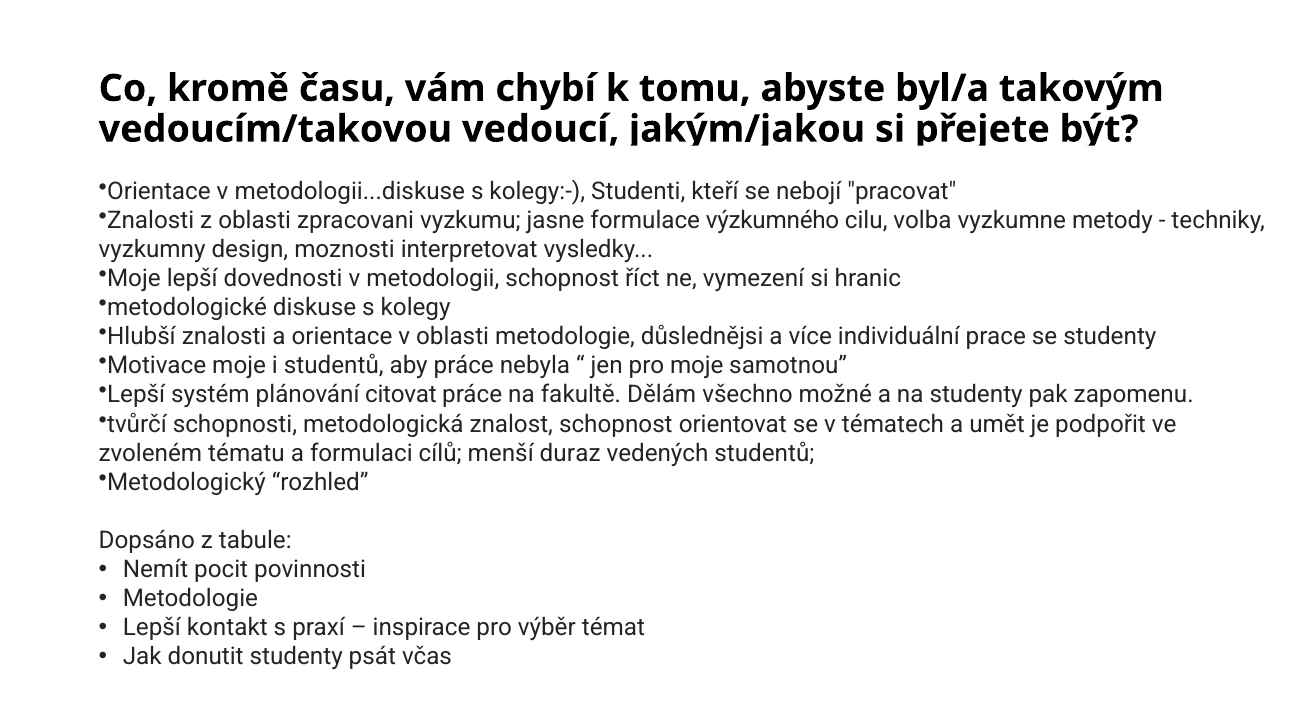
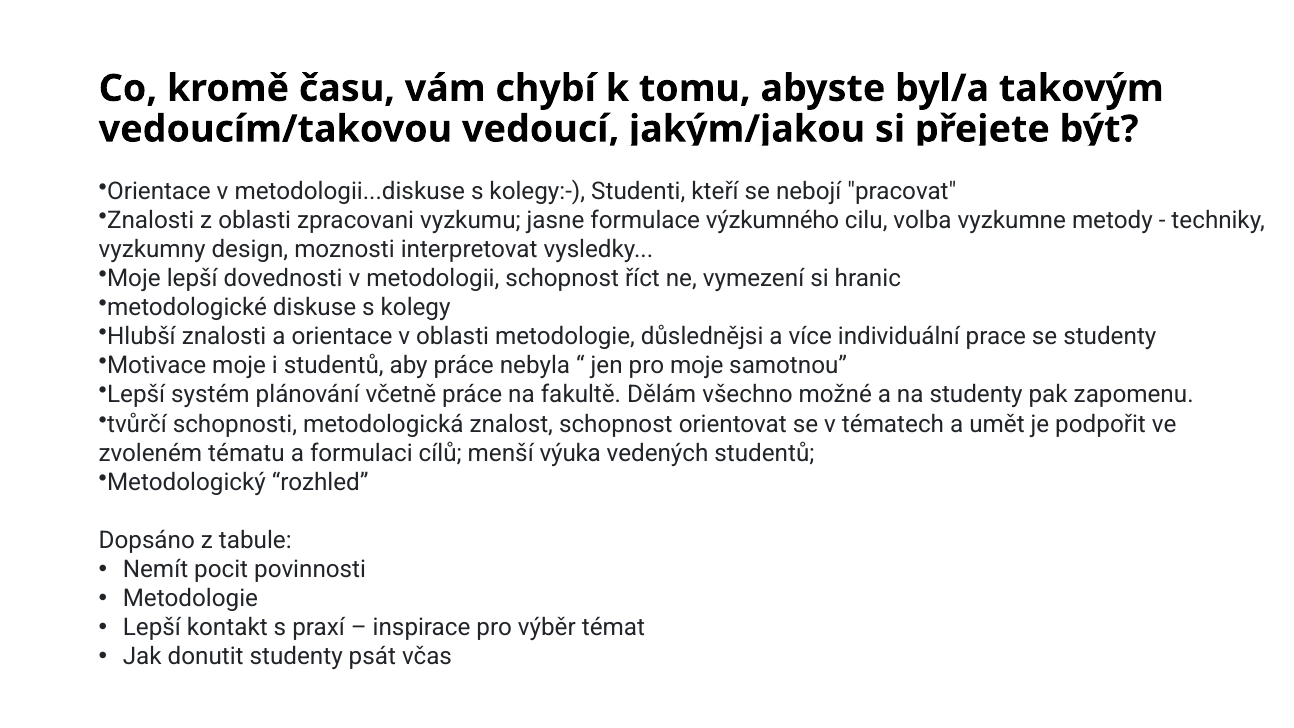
citovat: citovat -> včetně (401, 395)
duraz: duraz -> výuka (570, 453)
